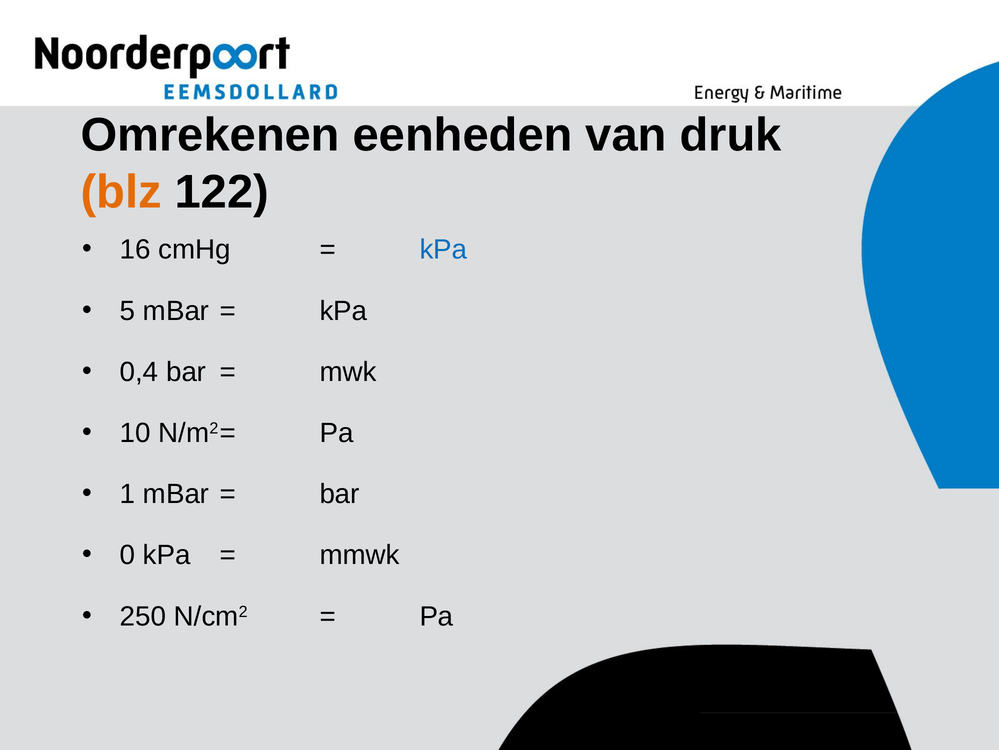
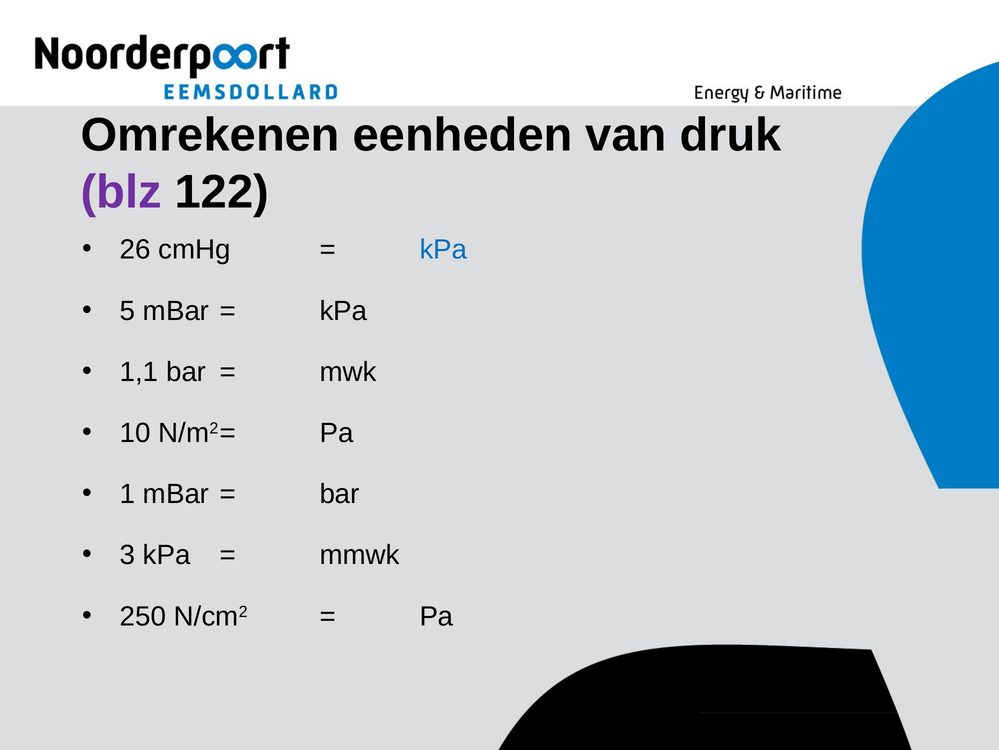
blz colour: orange -> purple (121, 192)
16: 16 -> 26 (135, 250)
0,4: 0,4 -> 1,1 (139, 372)
0: 0 -> 3 (128, 555)
